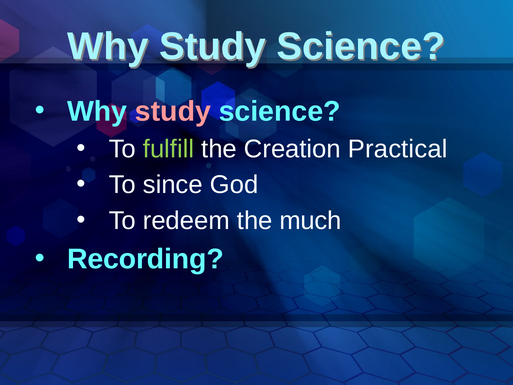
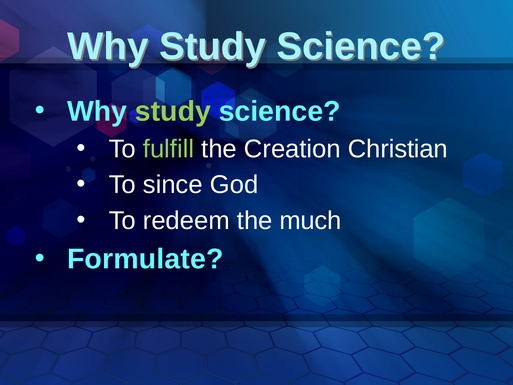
study colour: pink -> light green (173, 111)
Practical: Practical -> Christian (398, 149)
Recording: Recording -> Formulate (145, 259)
